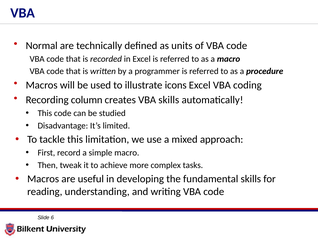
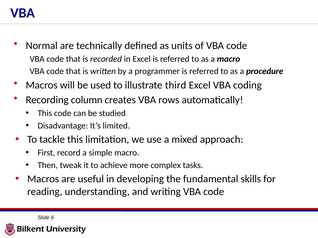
icons: icons -> third (176, 85)
VBA skills: skills -> rows (169, 100)
